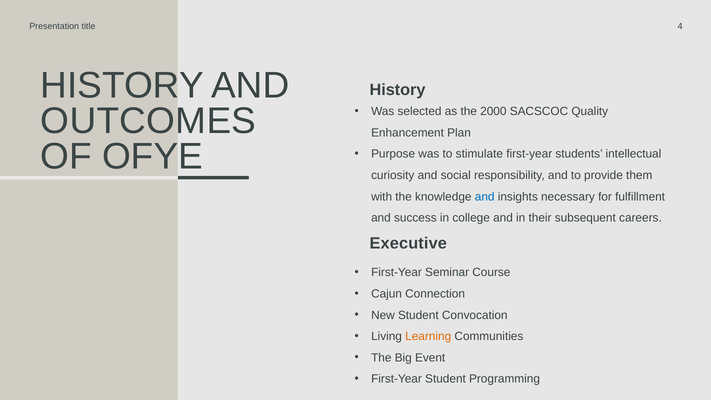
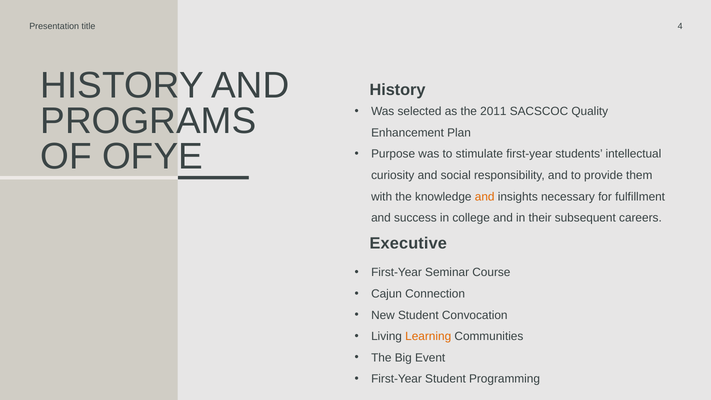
OUTCOMES: OUTCOMES -> PROGRAMS (148, 121)
2000: 2000 -> 2011 (493, 111)
and colour: blue -> orange (485, 197)
